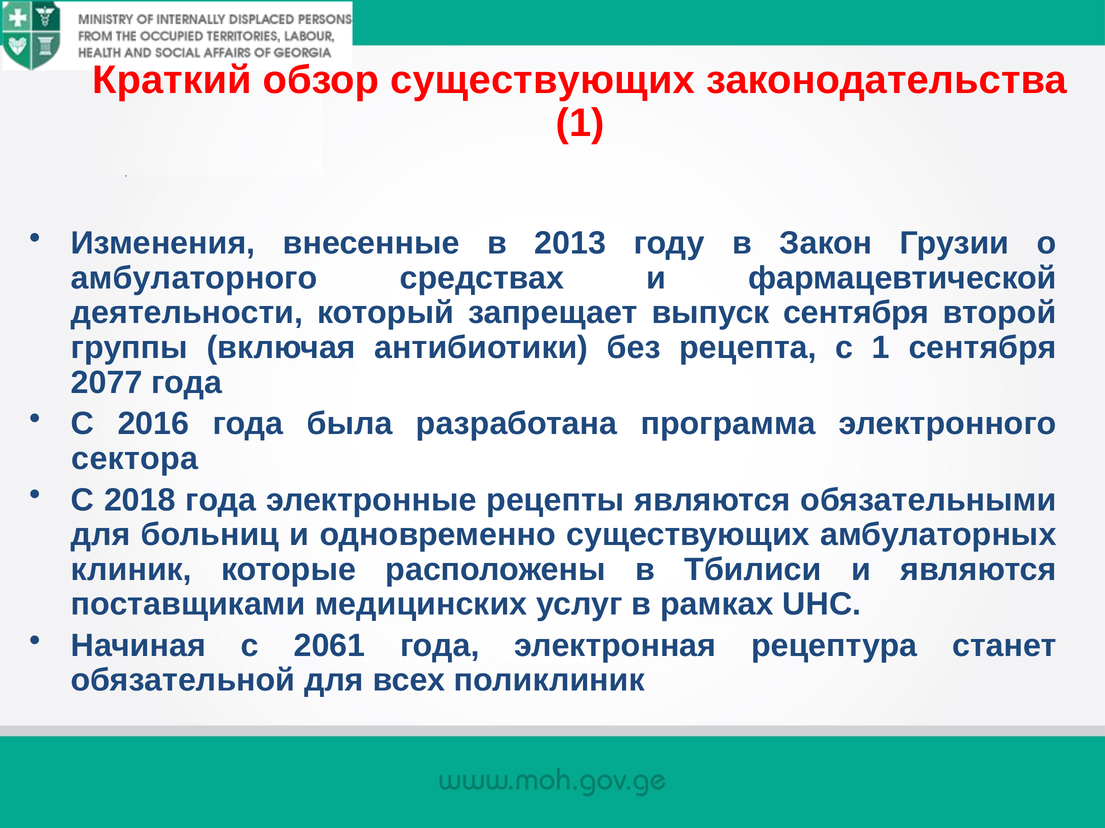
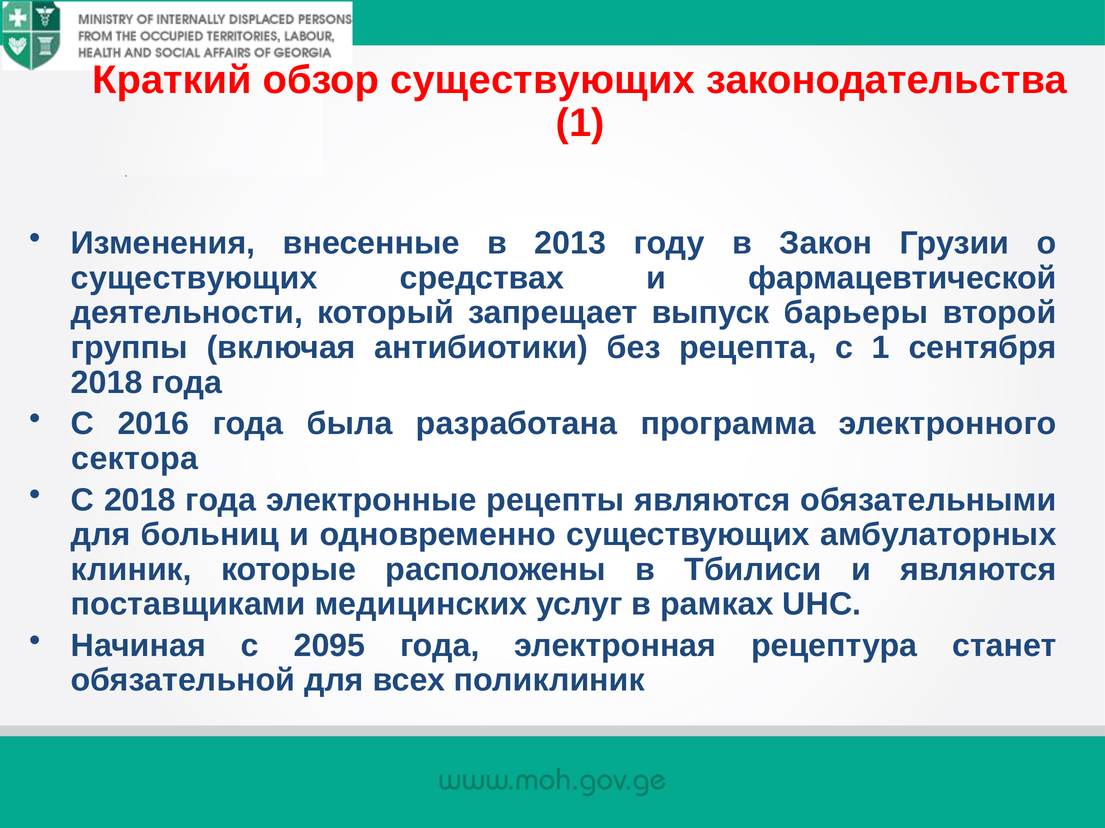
амбулаторного: амбулаторного -> существующих (194, 278)
выпуск сентября: сентября -> барьеры (856, 313)
2077: 2077 -> 2018 (107, 383)
2061: 2061 -> 2095 (329, 646)
